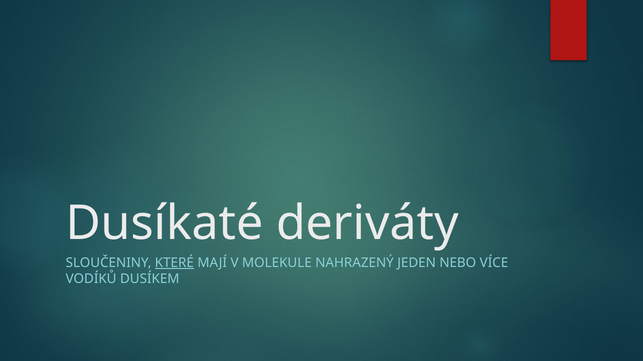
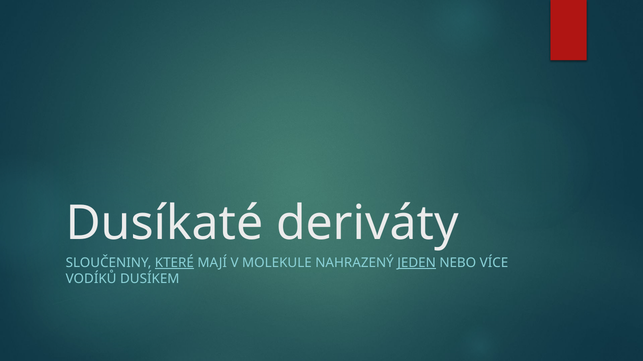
JEDEN underline: none -> present (417, 263)
